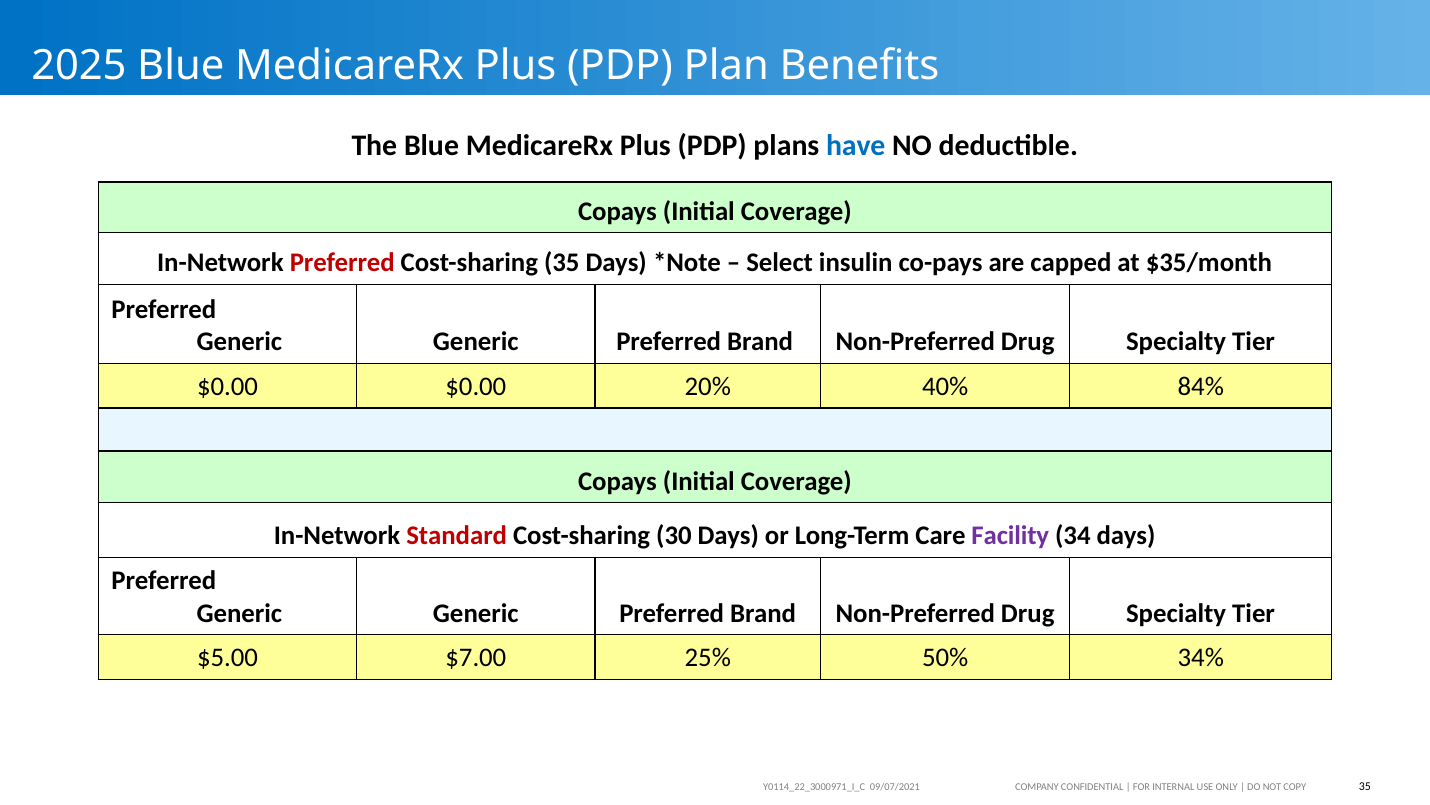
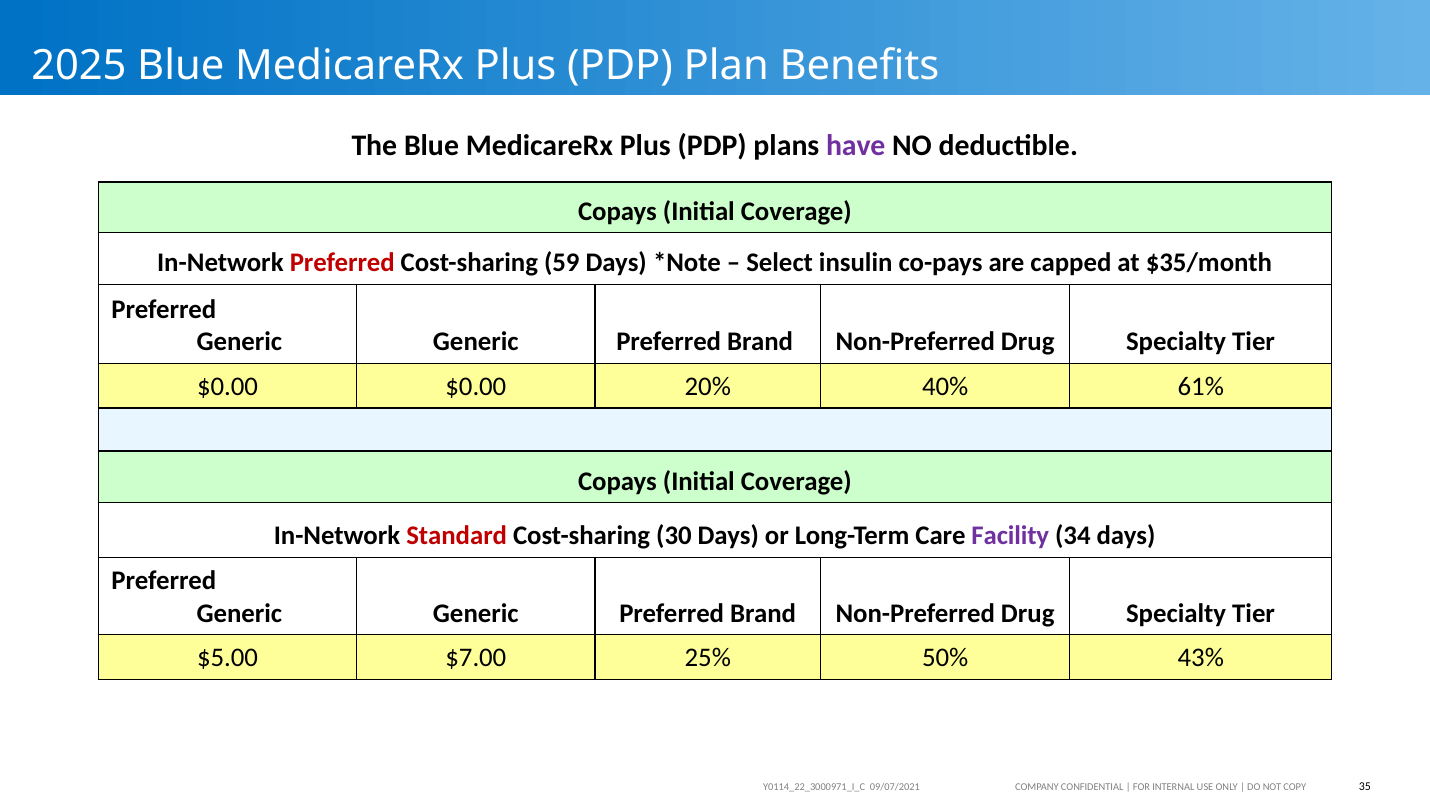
have colour: blue -> purple (856, 146)
Cost-sharing 35: 35 -> 59 (562, 263)
84%: 84% -> 61% (1201, 386)
34%: 34% -> 43% (1201, 657)
